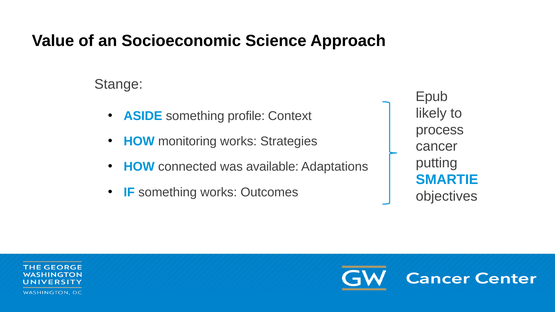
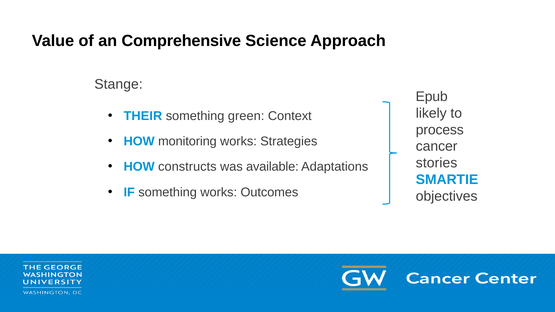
Socioeconomic: Socioeconomic -> Comprehensive (181, 41)
ASIDE: ASIDE -> THEIR (143, 116)
profile: profile -> green (246, 116)
putting: putting -> stories (437, 163)
connected: connected -> constructs (187, 167)
